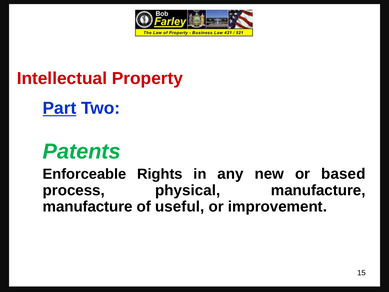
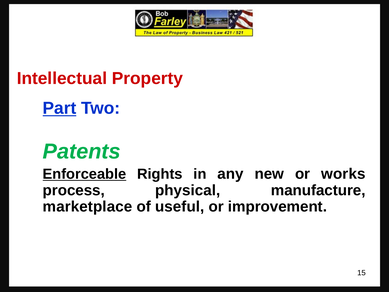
Enforceable underline: none -> present (84, 174)
based: based -> works (343, 174)
manufacture: manufacture -> marketplace (88, 206)
